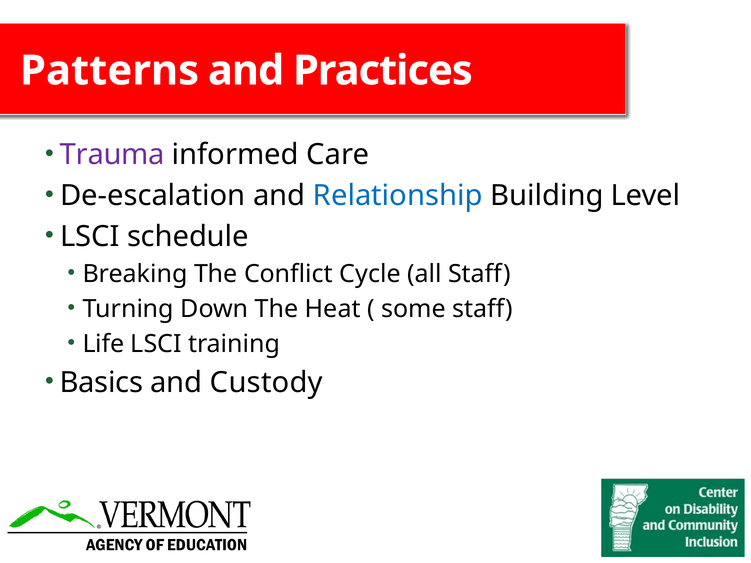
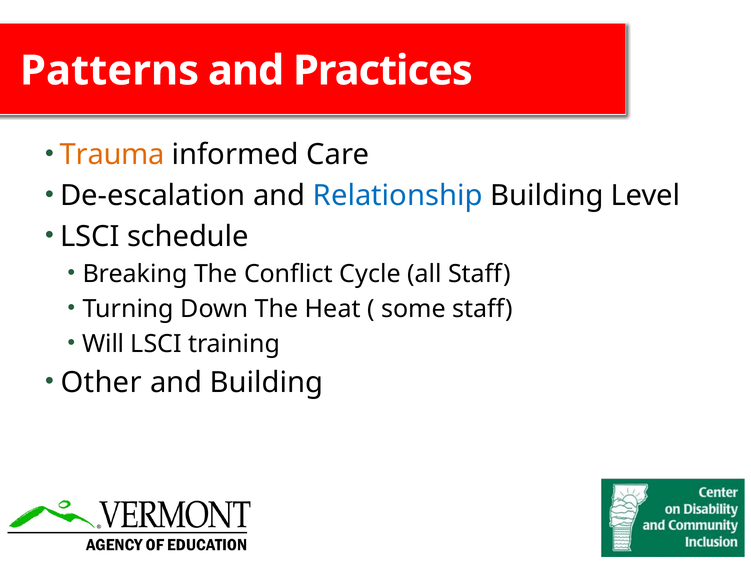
Trauma colour: purple -> orange (112, 155)
Life: Life -> Will (103, 344)
Basics: Basics -> Other (101, 383)
and Custody: Custody -> Building (267, 383)
